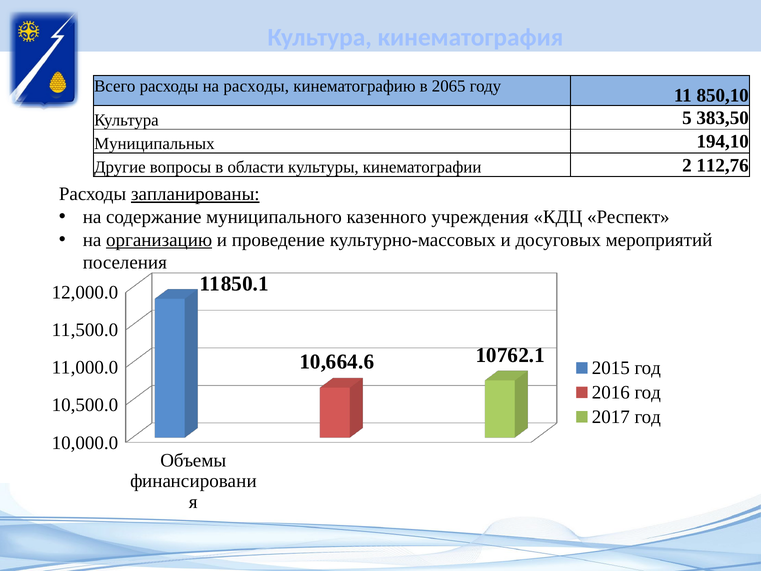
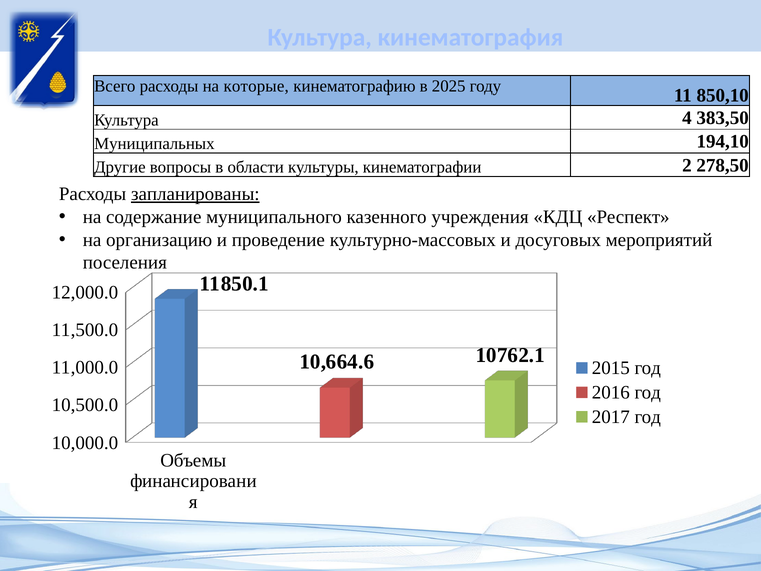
на расходы: расходы -> которые (256, 86)
2065: 2065 -> 2025 (449, 86)
5: 5 -> 4 (687, 118)
112,76: 112,76 -> 278,50 (723, 165)
организацию underline: present -> none (159, 240)
